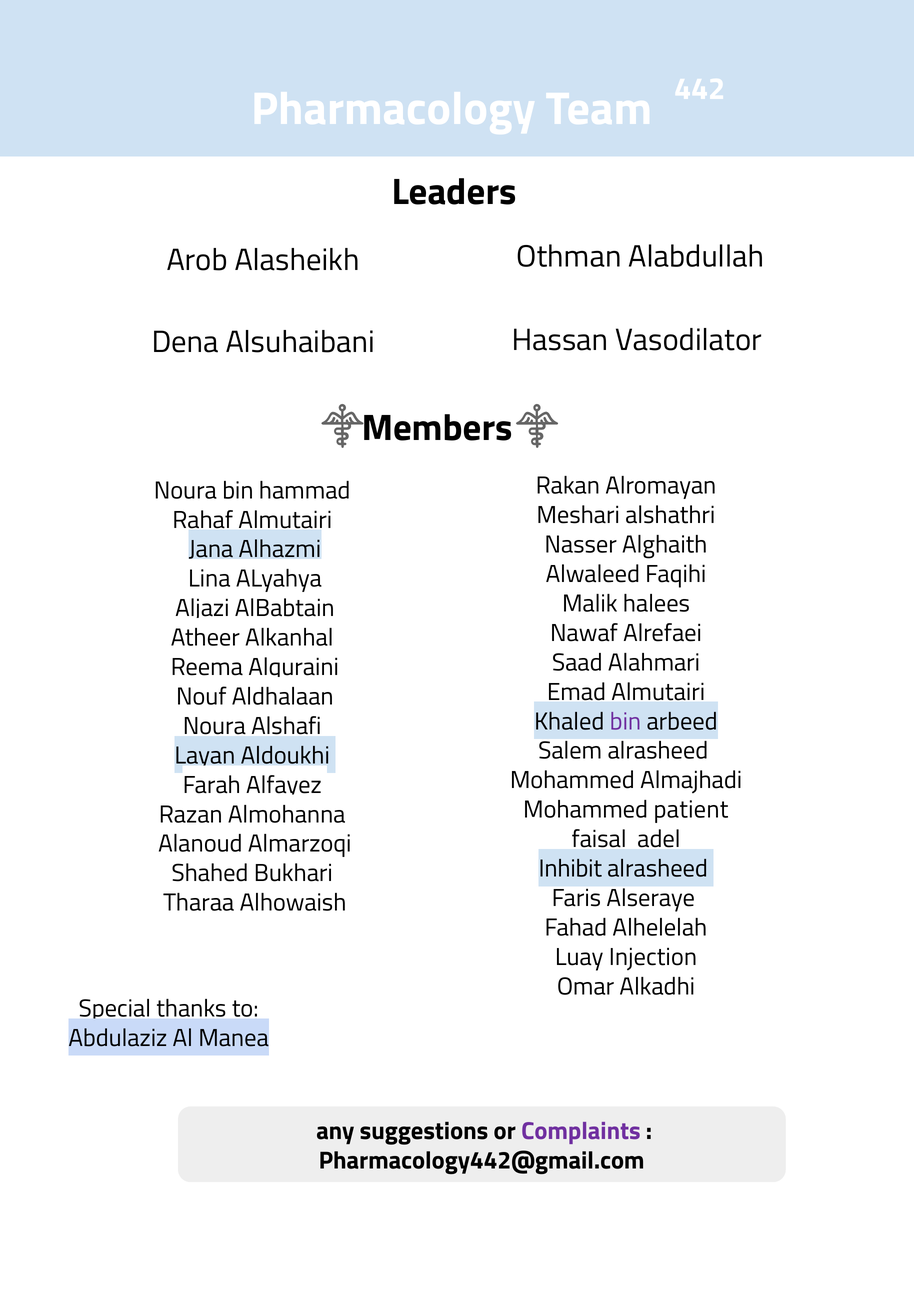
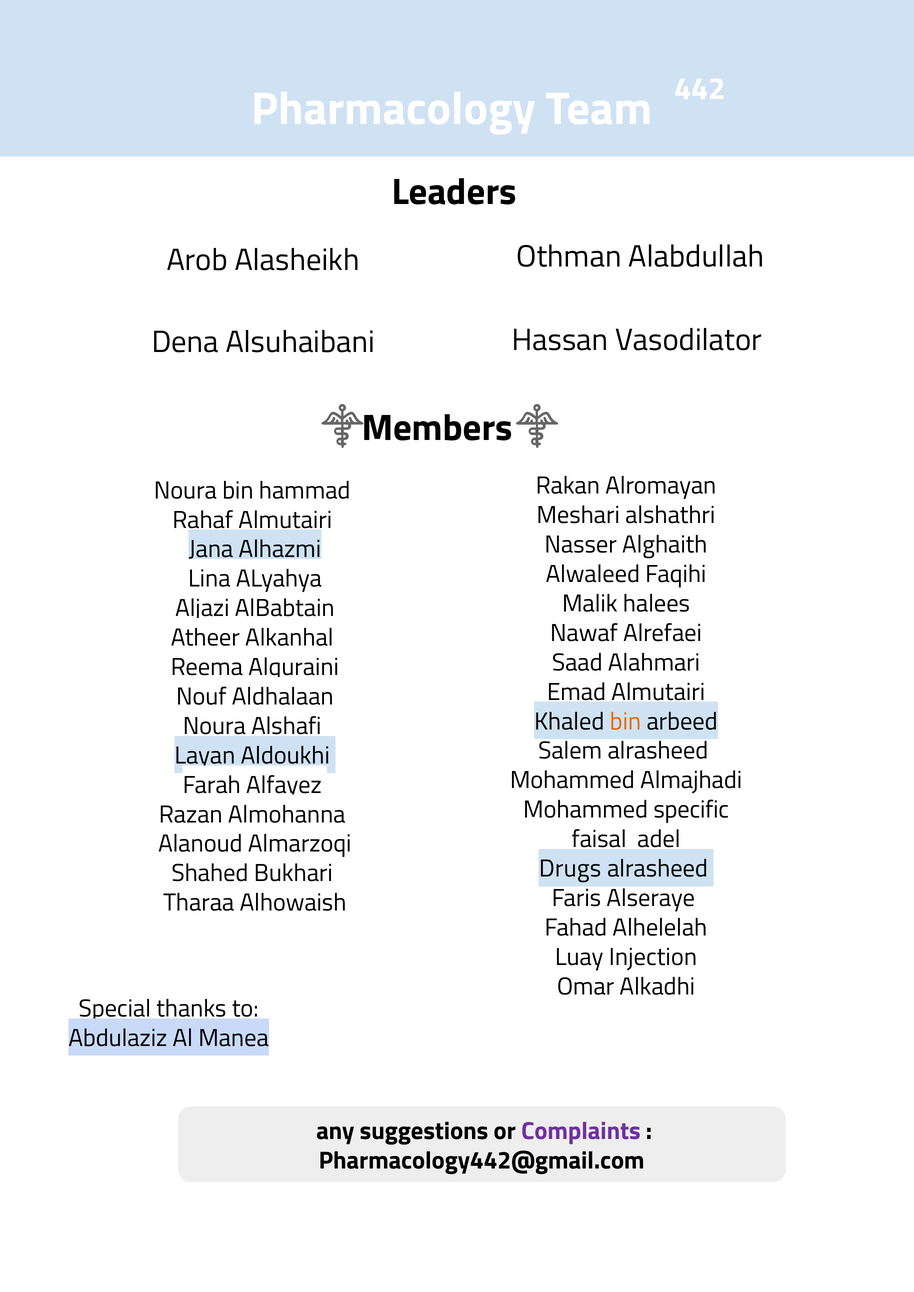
bin colour: purple -> orange (625, 722)
patient: patient -> specific (691, 810)
Inhibit: Inhibit -> Drugs (570, 869)
